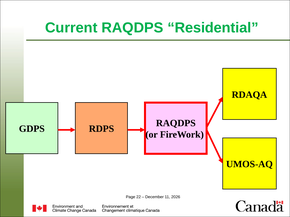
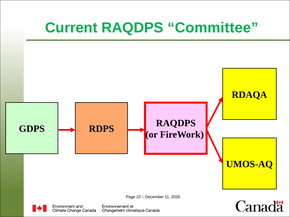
Residential: Residential -> Committee (213, 28)
